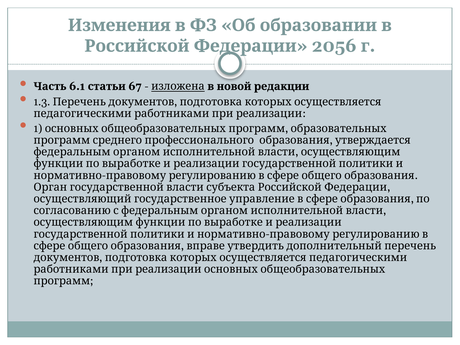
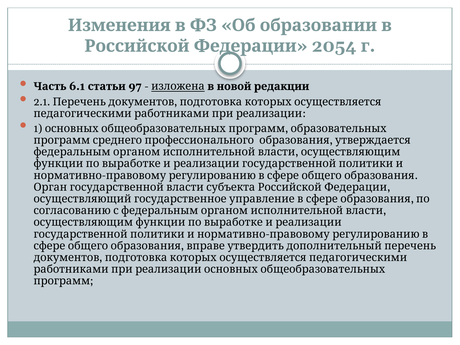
2056: 2056 -> 2054 (334, 46)
67: 67 -> 97 (135, 86)
1.3: 1.3 -> 2.1 (42, 102)
